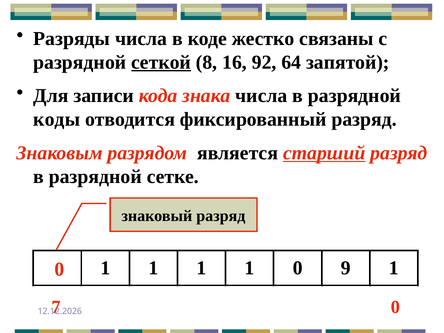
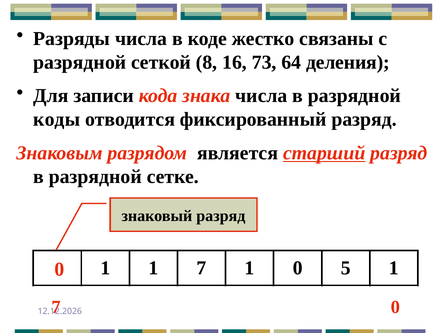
сеткой underline: present -> none (161, 62)
92: 92 -> 73 (264, 62)
запятой: запятой -> деления (348, 62)
1: 1 -> 7 (201, 268)
9: 9 -> 5 (346, 268)
